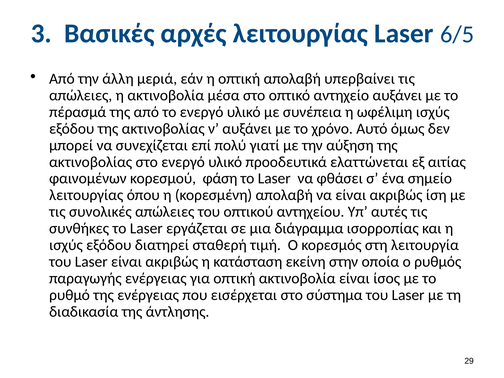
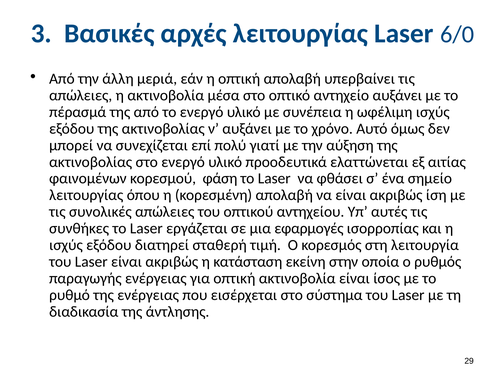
6/5: 6/5 -> 6/0 (457, 34)
διάγραμμα: διάγραμμα -> εφαρμογές (309, 228)
